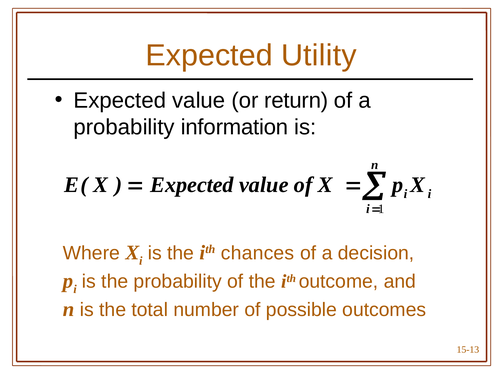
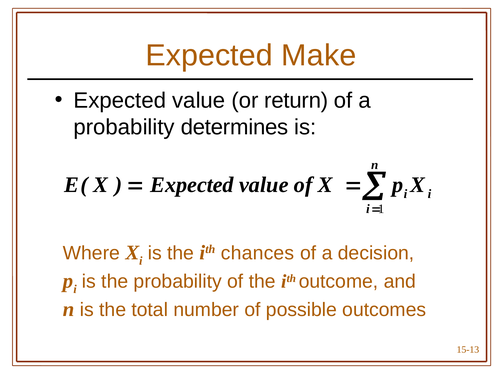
Utility: Utility -> Make (319, 55)
information: information -> determines (235, 127)
